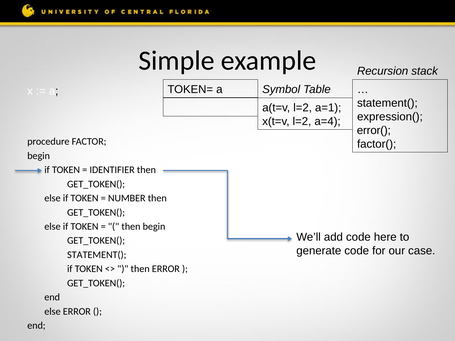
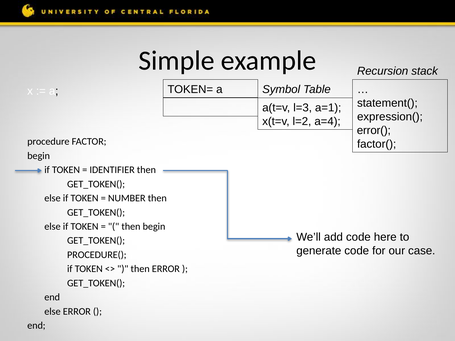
a(t=v l=2: l=2 -> l=3 (303, 108)
STATEMENT(: STATEMENT( -> PROCEDURE( (97, 255)
